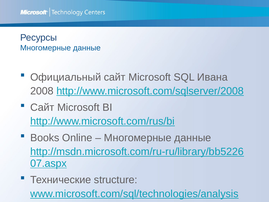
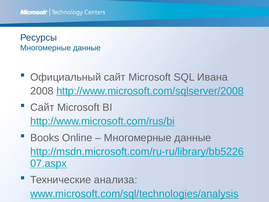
structure: structure -> анализа (116, 180)
